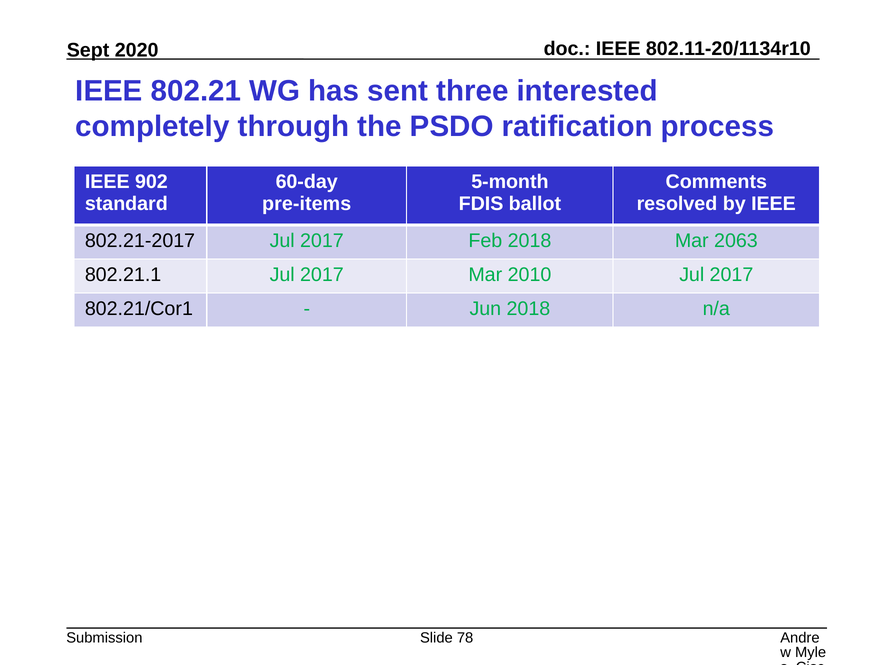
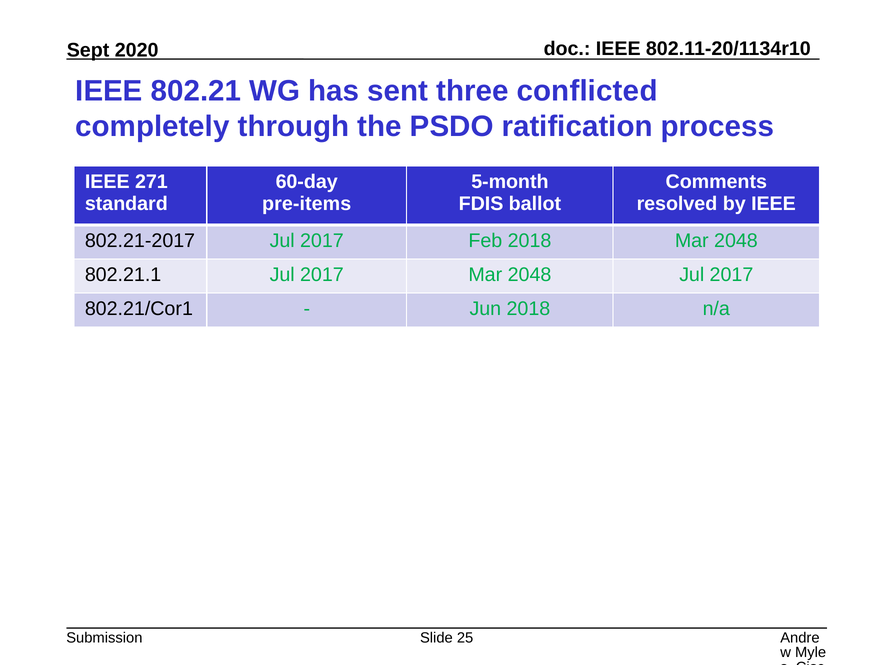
interested: interested -> conflicted (587, 91)
902: 902 -> 271 (151, 182)
2018 Mar 2063: 2063 -> 2048 (736, 240)
2017 Mar 2010: 2010 -> 2048 (530, 275)
78: 78 -> 25 (465, 637)
